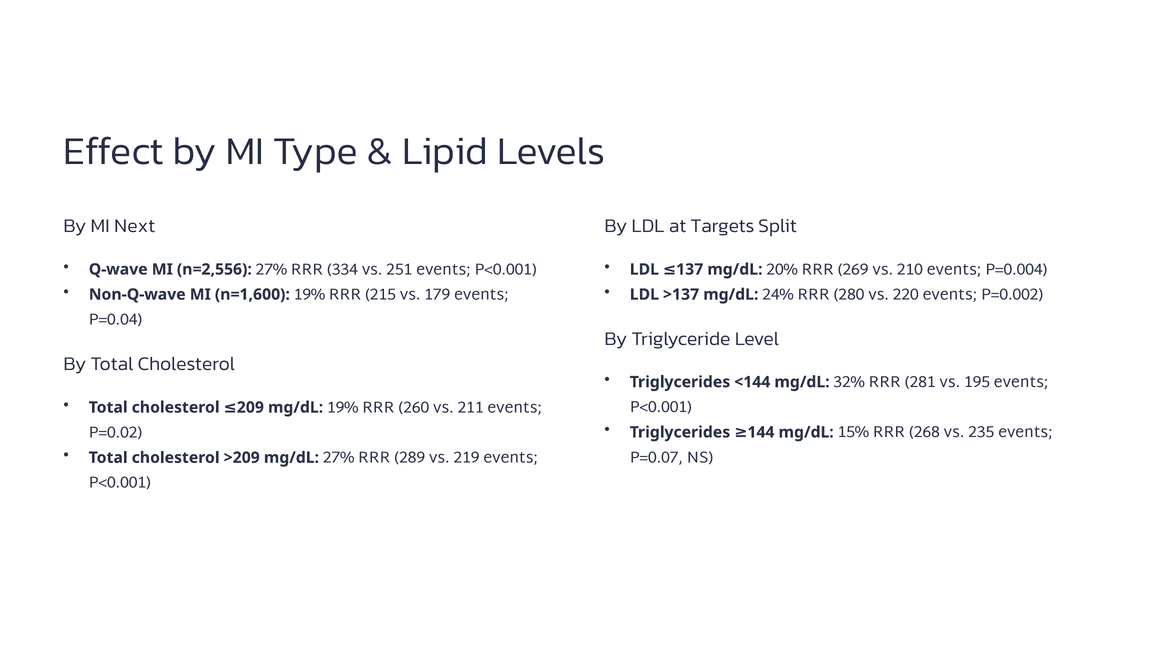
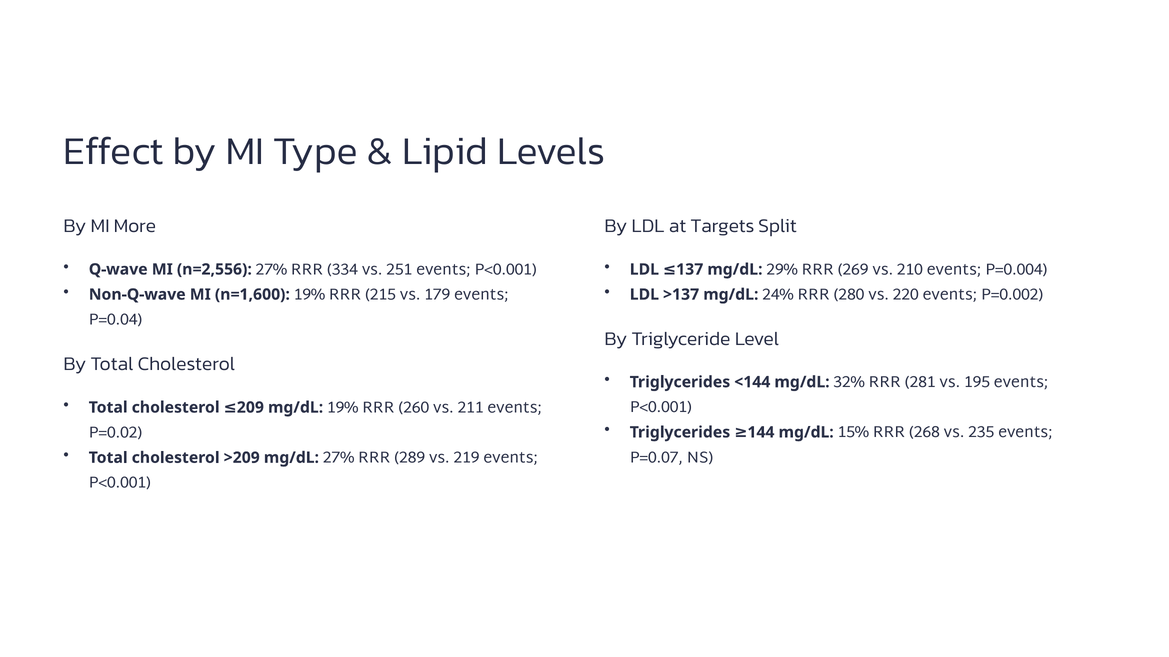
Next: Next -> More (135, 226)
20%: 20% -> 29% (782, 270)
